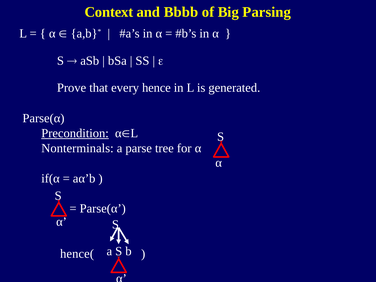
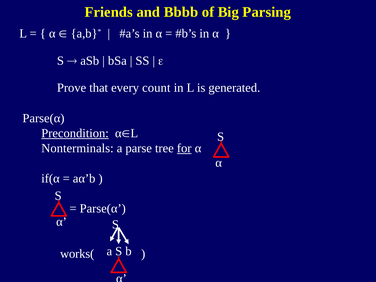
Context: Context -> Friends (109, 12)
hence: hence -> count (156, 88)
for underline: none -> present (184, 148)
hence(: hence( -> works( (77, 254)
